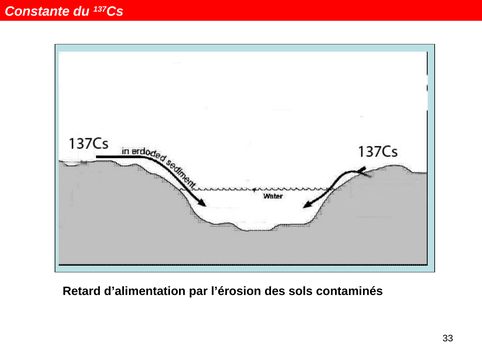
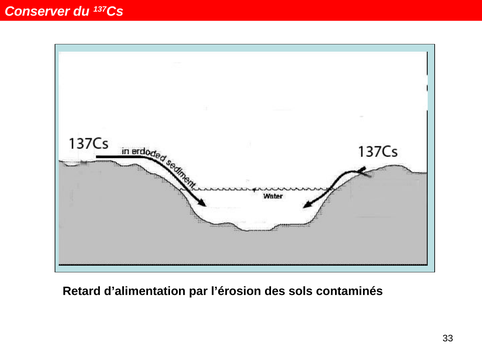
Constante: Constante -> Conserver (37, 11)
